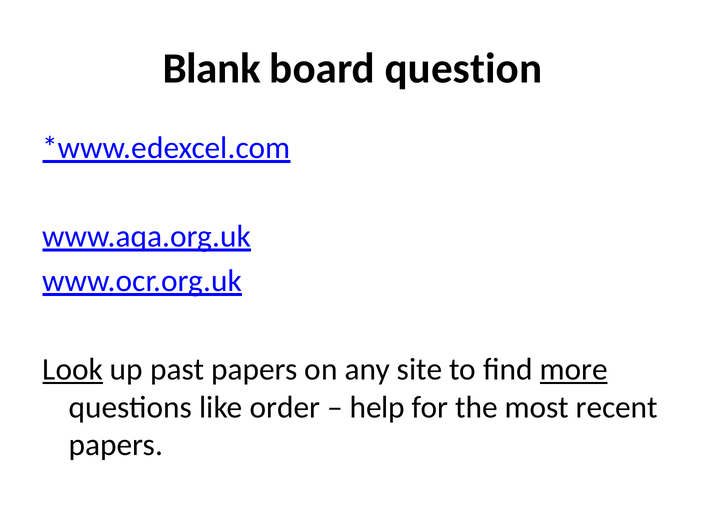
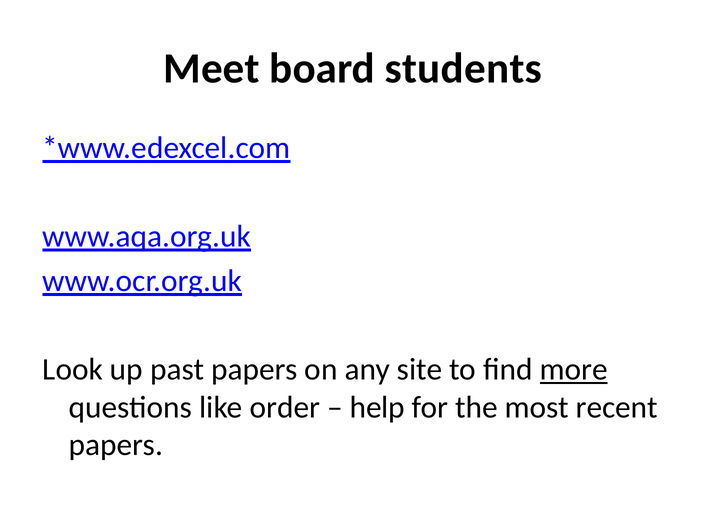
Blank: Blank -> Meet (211, 68)
question: question -> students (463, 68)
Look underline: present -> none (73, 370)
